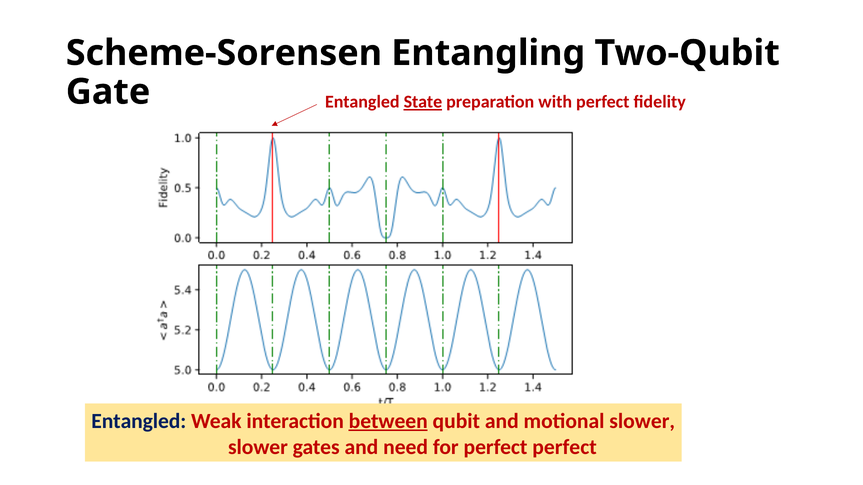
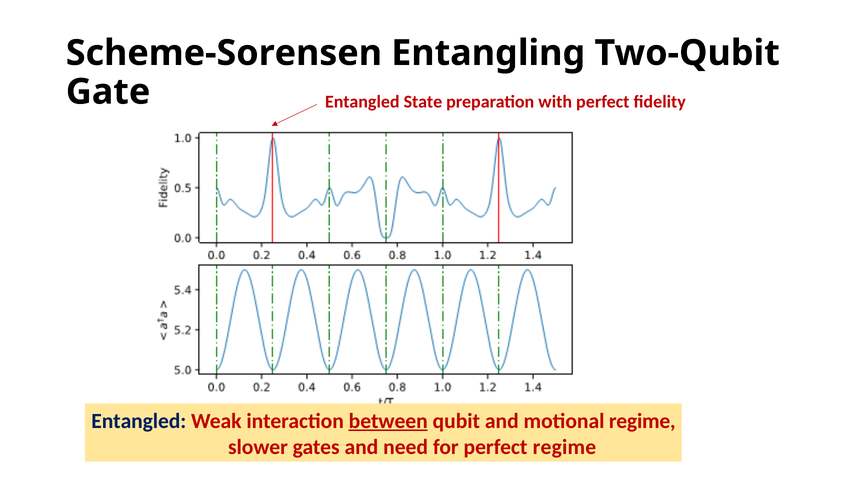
State underline: present -> none (423, 102)
motional slower: slower -> regime (642, 421)
perfect perfect: perfect -> regime (564, 447)
